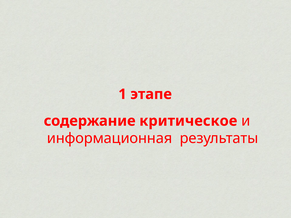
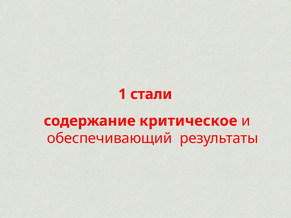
этапе: этапе -> стали (151, 94)
информационная: информационная -> обеспечивающий (110, 139)
